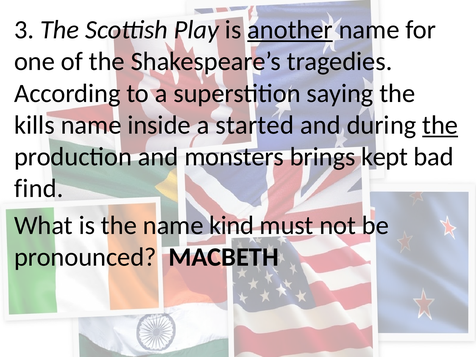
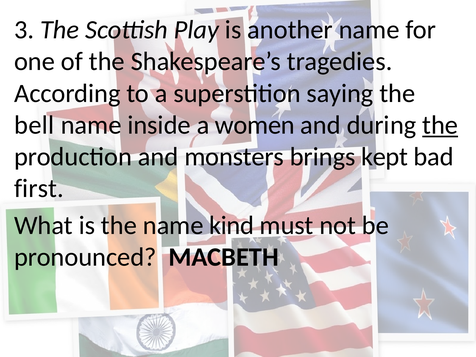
another underline: present -> none (290, 30)
kills: kills -> bell (34, 125)
started: started -> women (255, 125)
find: find -> first (39, 188)
